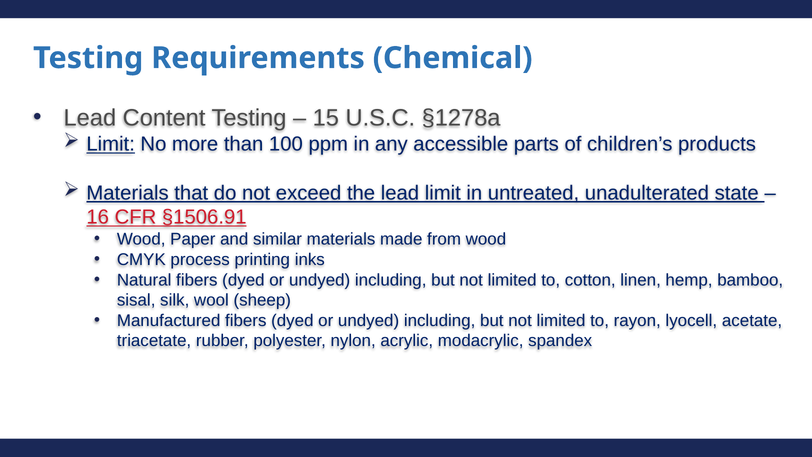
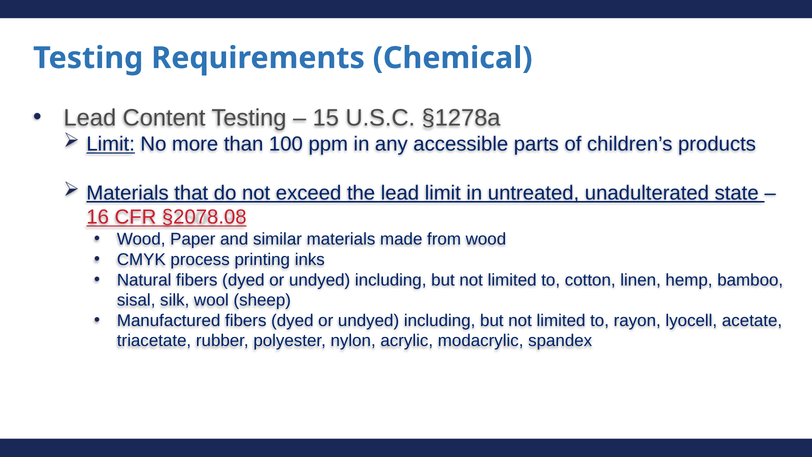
§1506.91: §1506.91 -> §2078.08 (204, 217)
